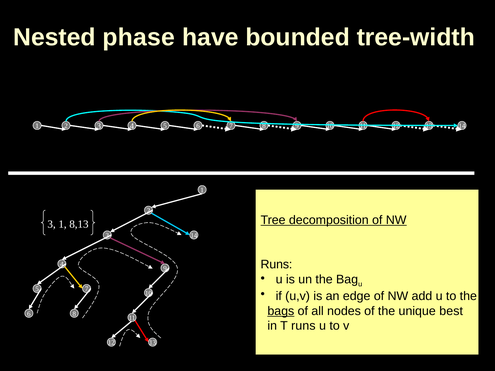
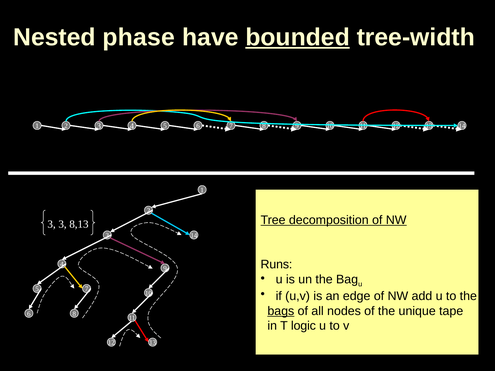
bounded underline: none -> present (298, 37)
3 1: 1 -> 3 (63, 225)
best: best -> tape (451, 311)
T runs: runs -> logic (303, 326)
